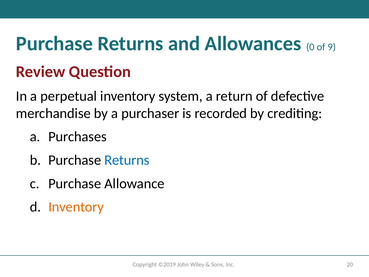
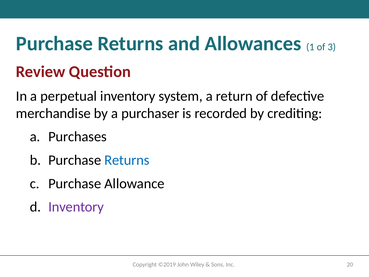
0: 0 -> 1 (310, 47)
9: 9 -> 3 (332, 47)
Inventory colour: orange -> purple (76, 207)
